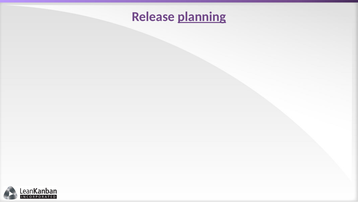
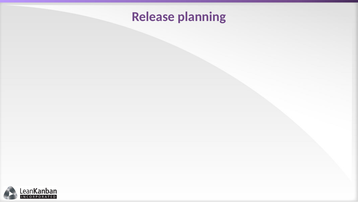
planning underline: present -> none (202, 17)
